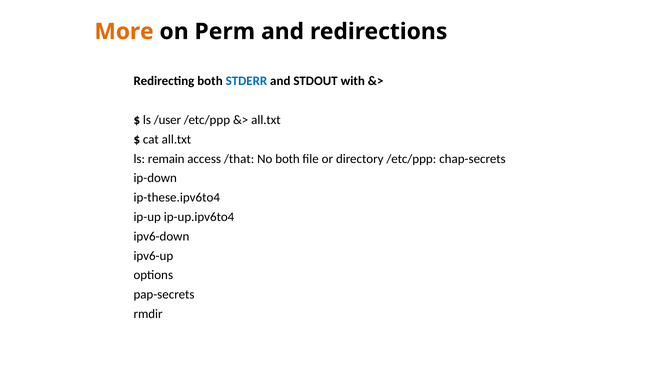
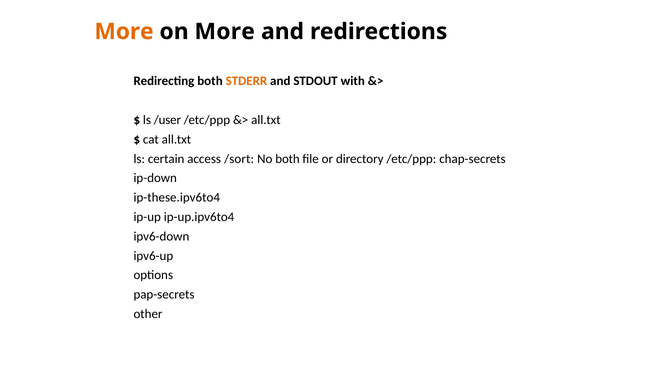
on Perm: Perm -> More (225, 32)
STDERR colour: blue -> orange (246, 81)
remain: remain -> certain (166, 159)
/that: /that -> /sort (239, 159)
rmdir: rmdir -> other (148, 314)
